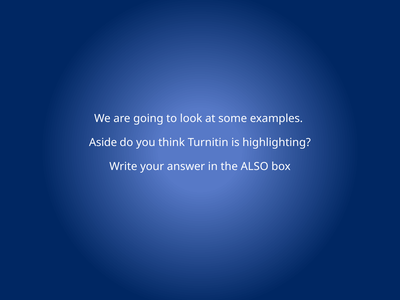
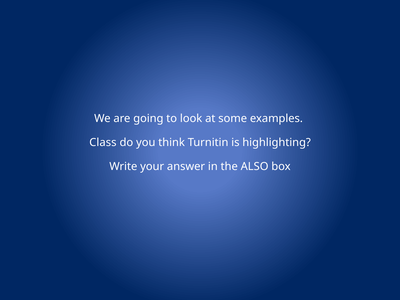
Aside: Aside -> Class (103, 143)
